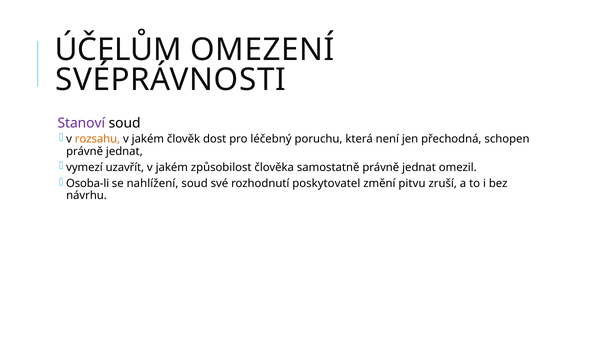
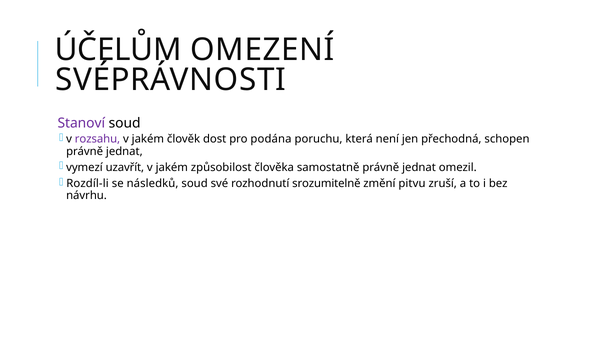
rozsahu colour: orange -> purple (97, 139)
léčebný: léčebný -> podána (271, 139)
Osoba-li: Osoba-li -> Rozdíl-li (87, 183)
nahlížení: nahlížení -> následků (153, 183)
poskytovatel: poskytovatel -> srozumitelně (326, 183)
